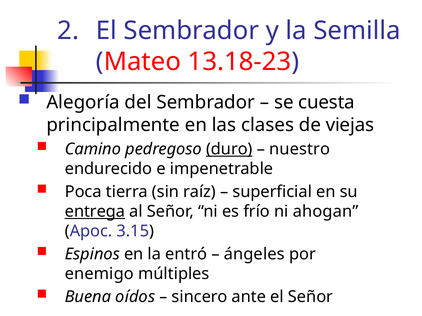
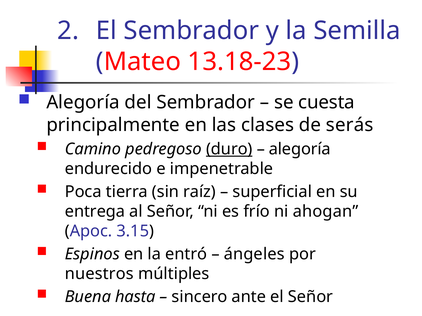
viejas: viejas -> serás (350, 125)
nuestro: nuestro -> alegoría (300, 149)
entrega underline: present -> none (95, 212)
enemigo: enemigo -> nuestros (99, 274)
oídos: oídos -> hasta (135, 297)
